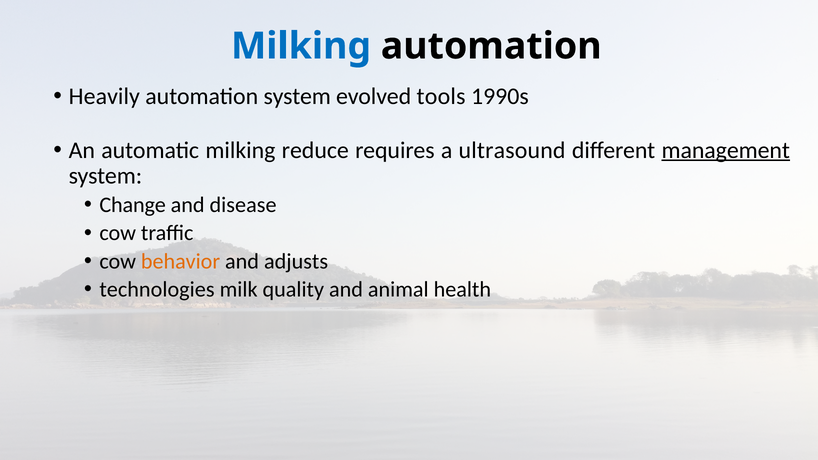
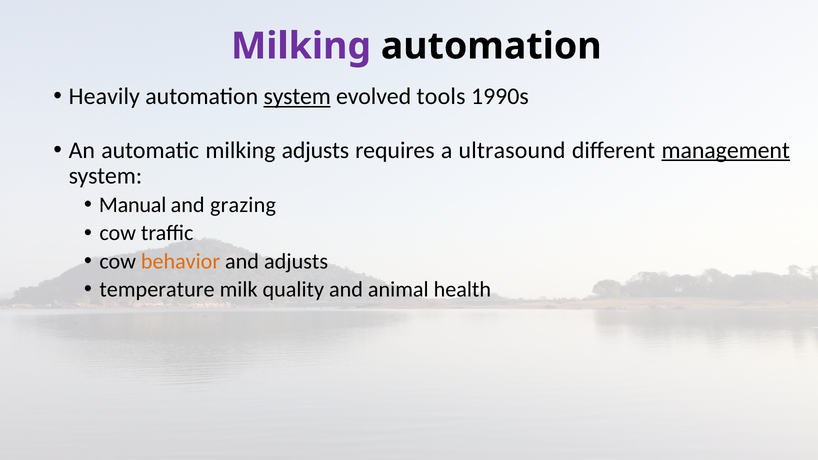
Milking colour: blue -> purple (301, 46)
system underline: none -> present (297, 96)
milking reduce: reduce -> adjusts (315, 150)
Change: Change -> Manual (133, 205)
disease: disease -> grazing (243, 205)
technologies: technologies -> temperature (157, 290)
